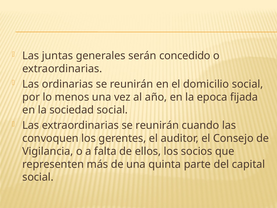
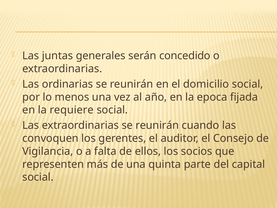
sociedad: sociedad -> requiere (72, 110)
